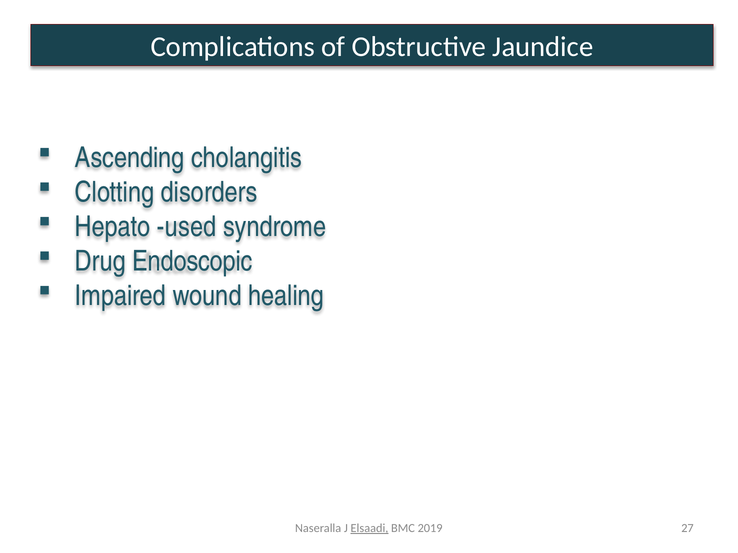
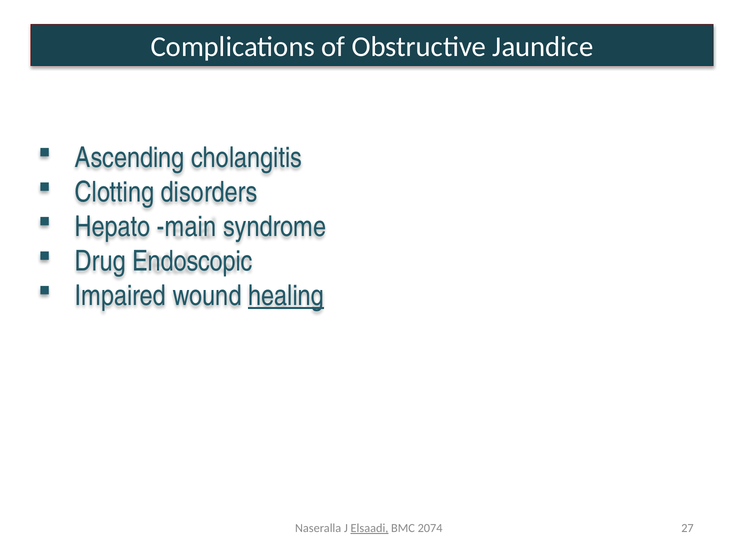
used: used -> main (187, 227)
healing underline: none -> present (286, 296)
2019: 2019 -> 2074 (430, 529)
